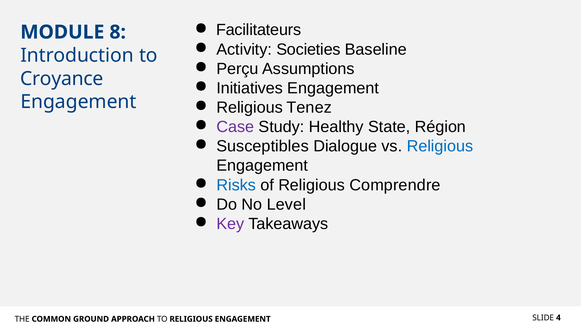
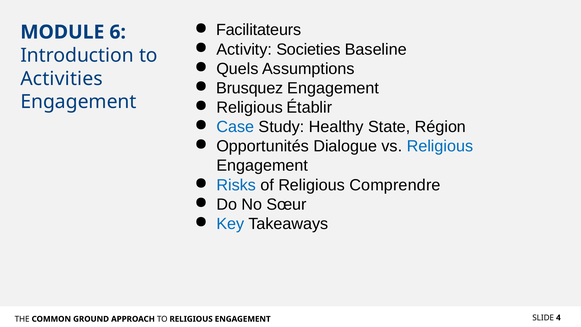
8: 8 -> 6 (118, 32)
Perçu: Perçu -> Quels (238, 69)
Croyance: Croyance -> Activities (62, 79)
Initiatives: Initiatives -> Brusquez (250, 88)
Tenez: Tenez -> Établir (309, 107)
Case colour: purple -> blue (235, 127)
Susceptibles: Susceptibles -> Opportunités (263, 146)
Level: Level -> Sœur (286, 204)
Key colour: purple -> blue (230, 224)
